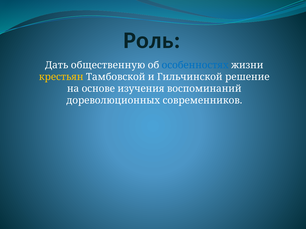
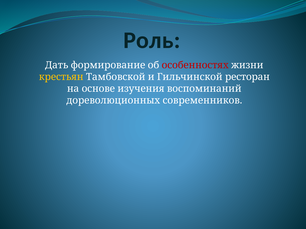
общественную: общественную -> формирование (108, 65)
особенностях colour: blue -> red (195, 65)
решение: решение -> ресторан (247, 77)
